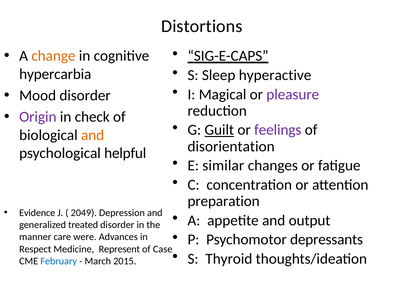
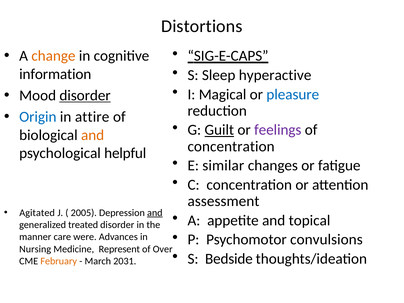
hypercarbia: hypercarbia -> information (55, 74)
pleasure colour: purple -> blue (293, 94)
disorder underline: none -> present (85, 95)
Origin colour: purple -> blue (38, 117)
check: check -> attire (92, 117)
disorientation: disorientation -> concentration (231, 146)
preparation: preparation -> assessment (223, 201)
Evidence: Evidence -> Agitated (37, 213)
2049: 2049 -> 2005 (84, 213)
and underline: none -> present (155, 213)
output: output -> topical (310, 220)
depressants: depressants -> convulsions (326, 240)
Respect: Respect -> Nursing (35, 249)
Case: Case -> Over (163, 249)
Thyroid: Thyroid -> Bedside (229, 259)
February colour: blue -> orange (59, 261)
2015: 2015 -> 2031 (125, 261)
